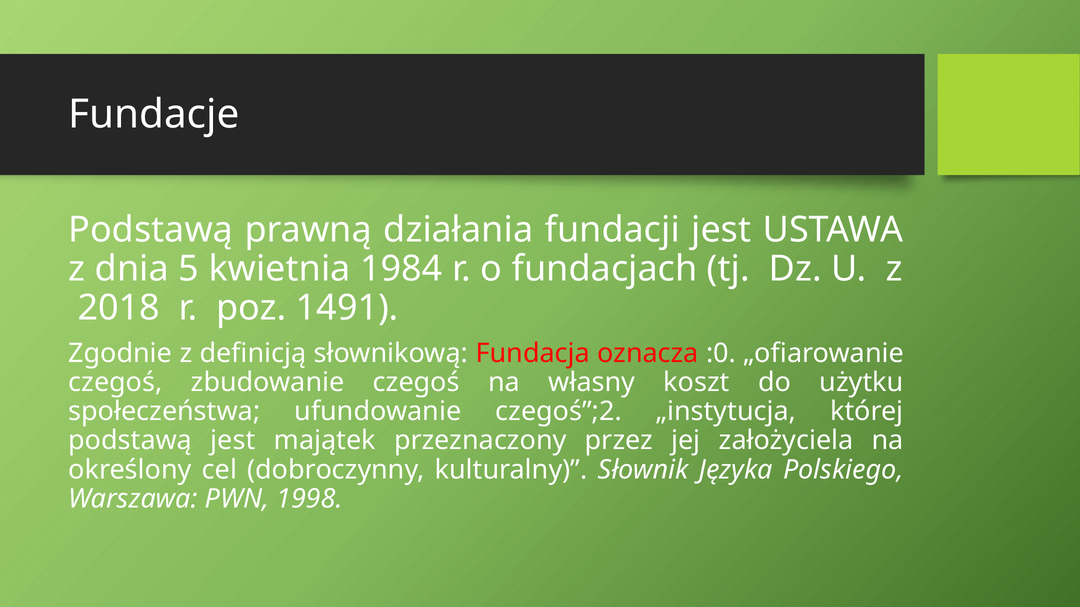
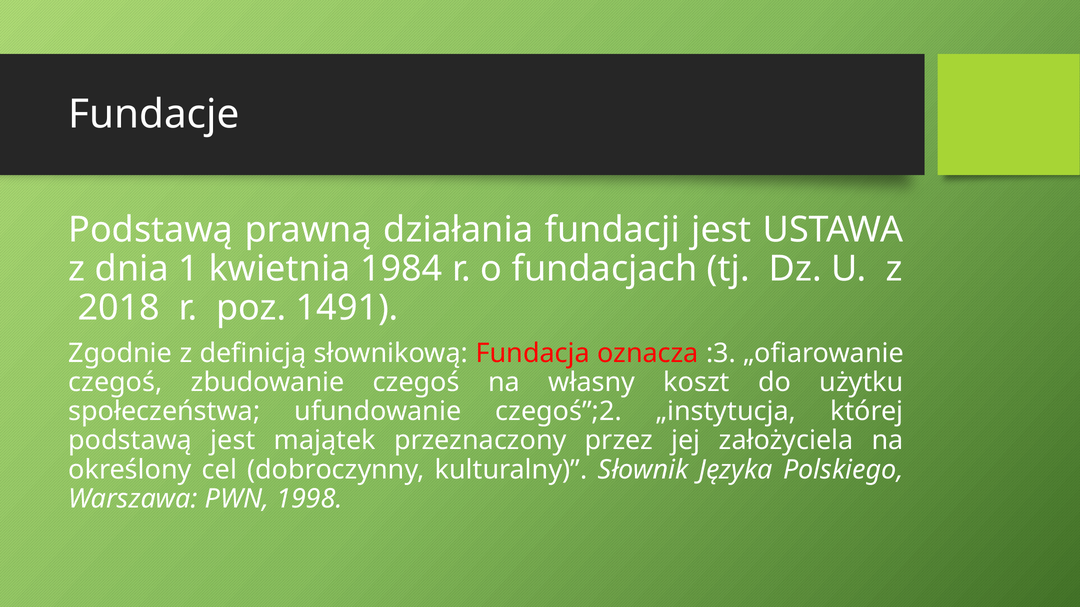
5: 5 -> 1 (189, 269)
:0: :0 -> :3 (721, 353)
